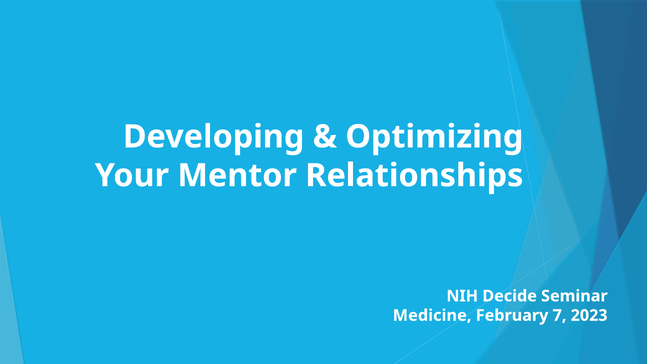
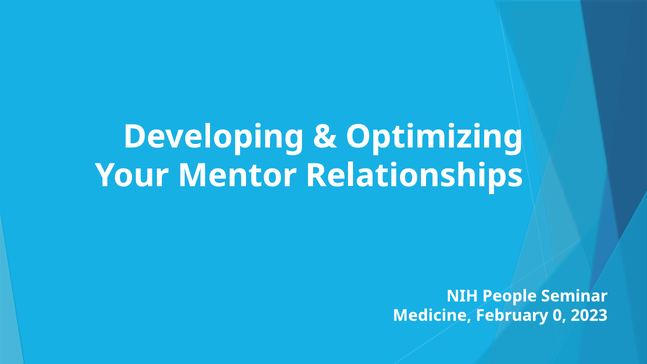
Decide: Decide -> People (510, 296)
7: 7 -> 0 (560, 315)
